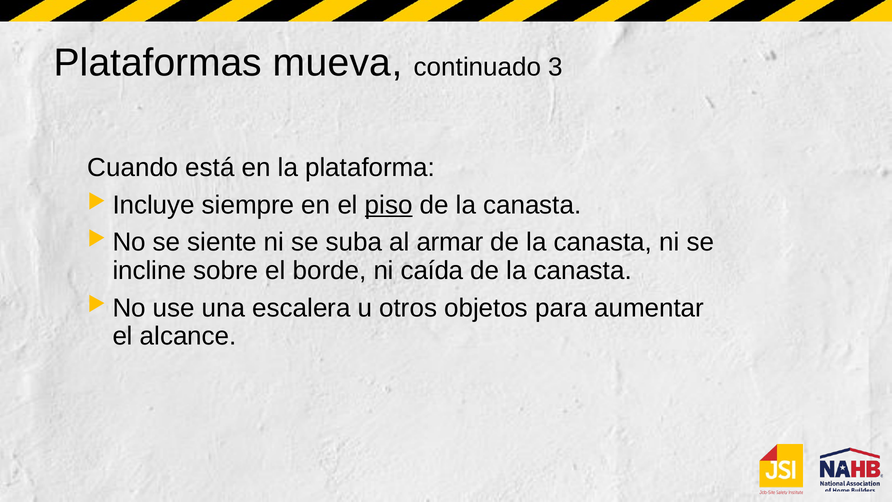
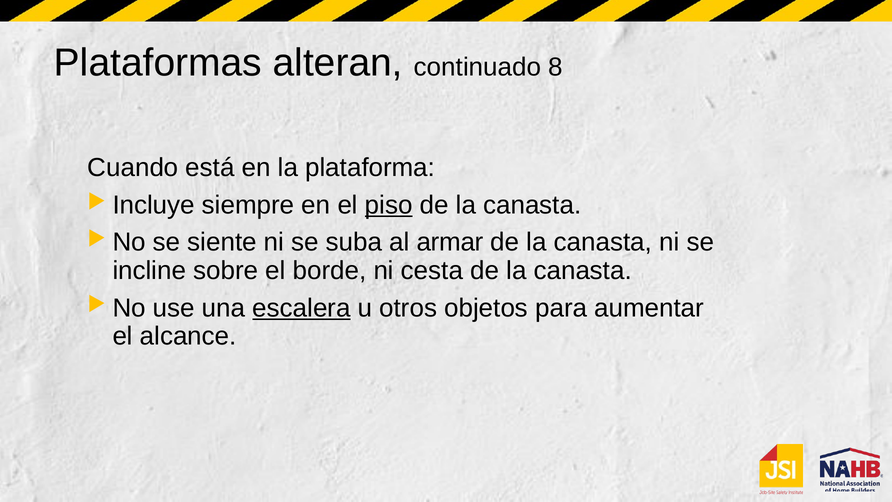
mueva: mueva -> alteran (338, 63)
3: 3 -> 8 (555, 67)
caída: caída -> cesta (432, 270)
escalera underline: none -> present (302, 308)
